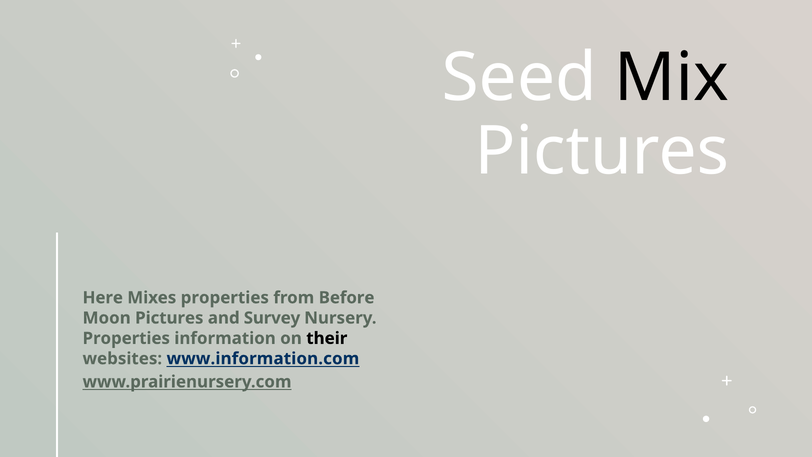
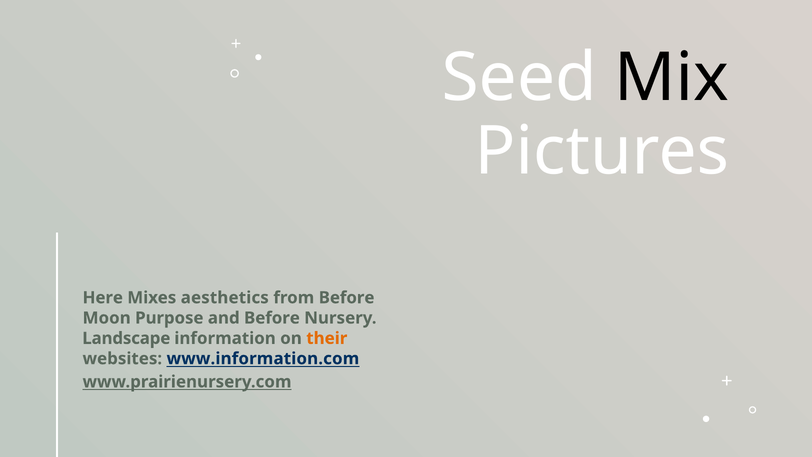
Mixes properties: properties -> aesthetics (225, 298)
Moon Pictures: Pictures -> Purpose (169, 318)
and Survey: Survey -> Before (272, 318)
Properties: Properties -> Landscape (126, 338)
their colour: black -> orange (327, 338)
